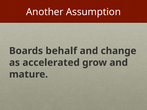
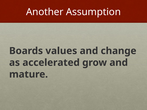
behalf: behalf -> values (61, 51)
